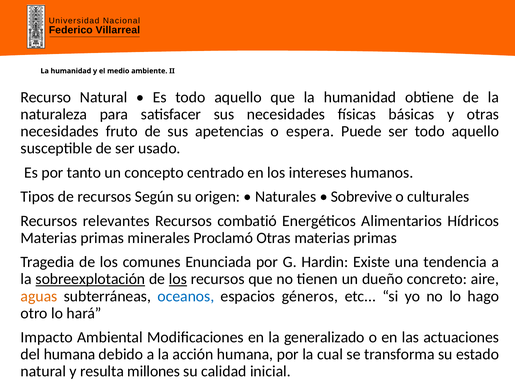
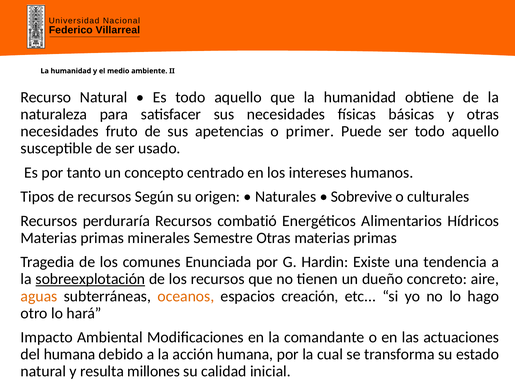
espera: espera -> primer (310, 131)
relevantes: relevantes -> perduraría (116, 220)
Proclamó: Proclamó -> Semestre (223, 237)
los underline: present -> none (178, 279)
oceanos colour: blue -> orange (186, 296)
géneros: géneros -> creación (310, 296)
generalizado: generalizado -> comandante (324, 337)
